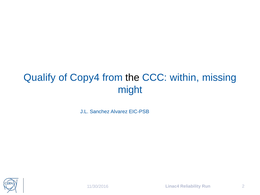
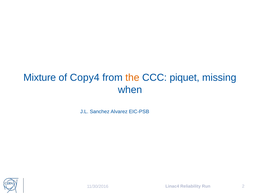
Qualify: Qualify -> Mixture (40, 78)
the colour: black -> orange (132, 78)
within: within -> piquet (185, 78)
might: might -> when (130, 90)
